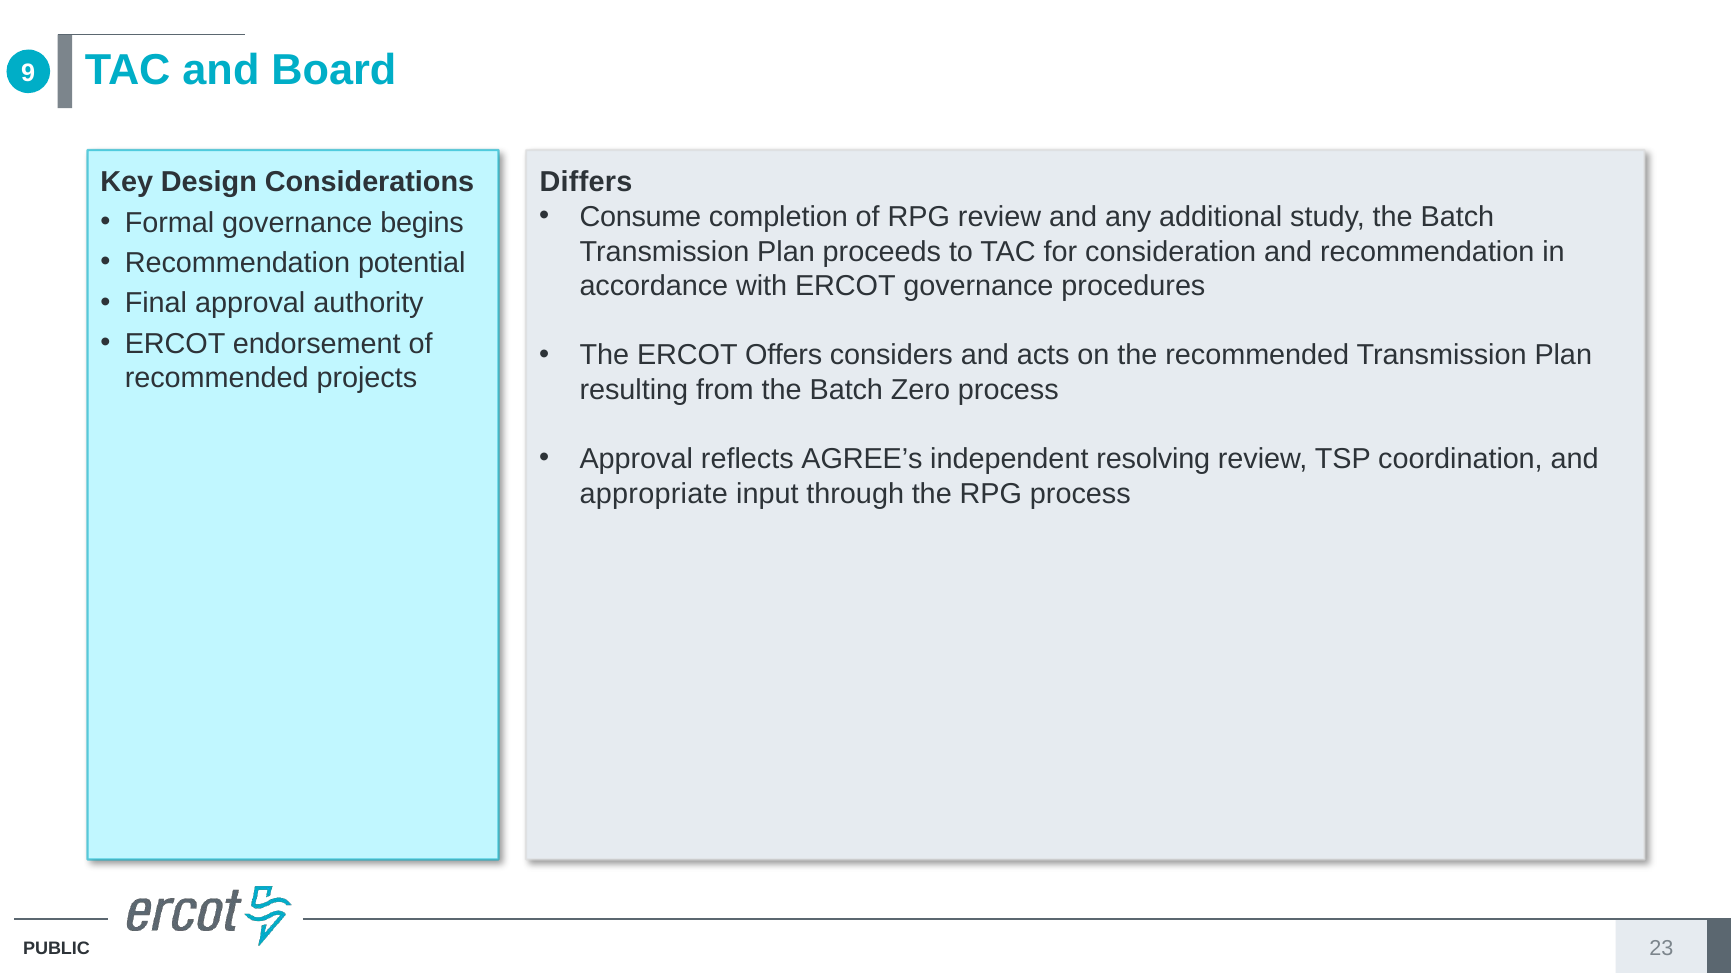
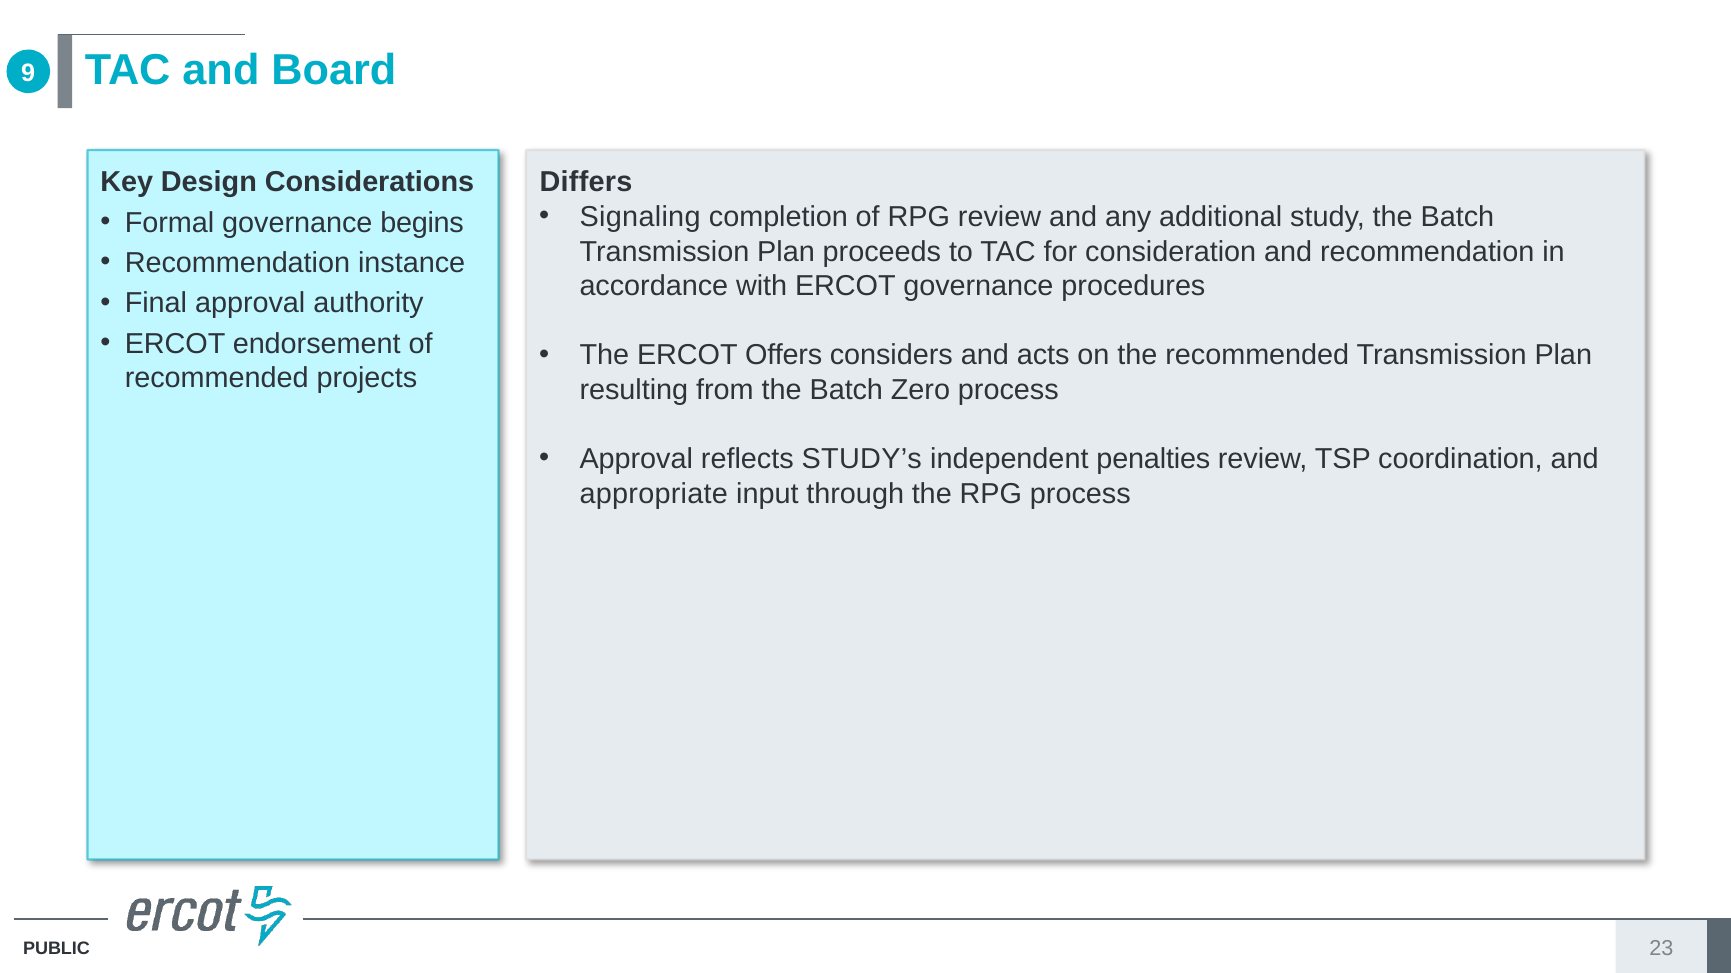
Consume: Consume -> Signaling (640, 217)
potential: potential -> instance (412, 263)
AGREE’s: AGREE’s -> STUDY’s (862, 459)
resolving: resolving -> penalties (1153, 459)
